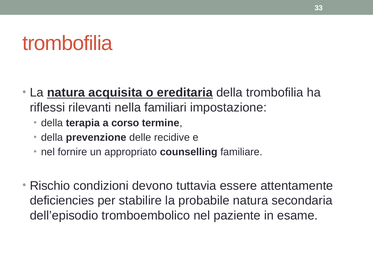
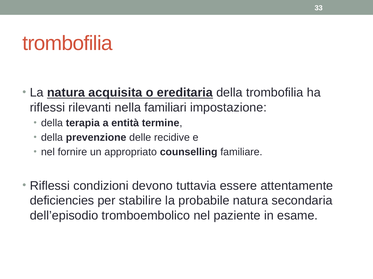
corso: corso -> entità (125, 123)
Rischio: Rischio -> Riflessi (50, 186)
